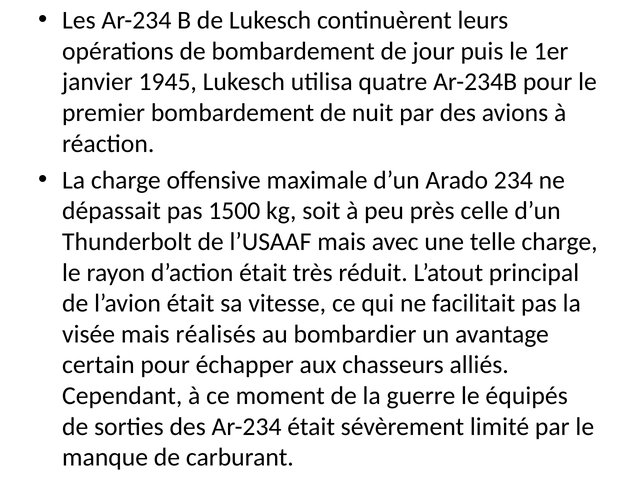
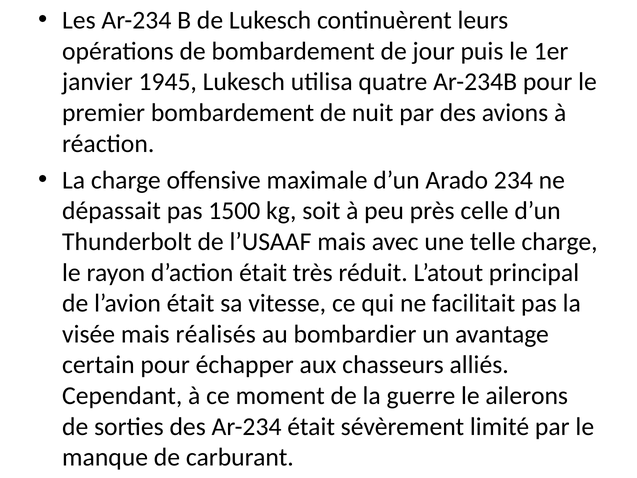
équipés: équipés -> ailerons (527, 396)
